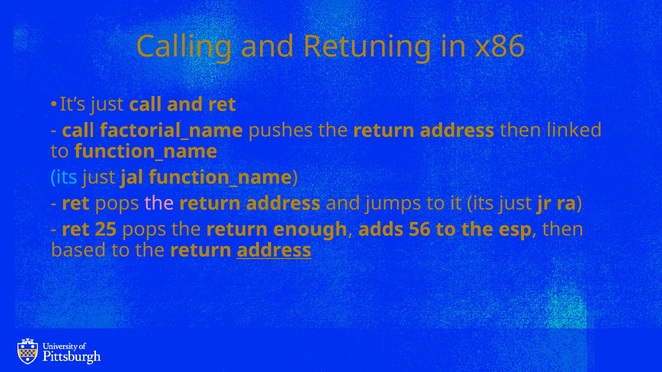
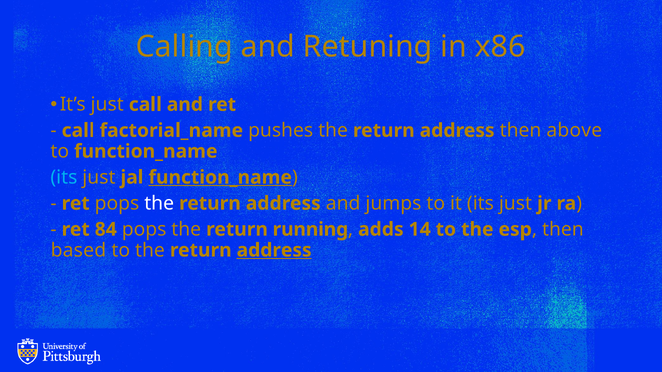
linked: linked -> above (574, 131)
function_name underline: none -> present (220, 178)
the colour: pink -> white (159, 204)
25: 25 -> 84 (106, 230)
enough: enough -> running (310, 230)
56: 56 -> 14 (420, 230)
